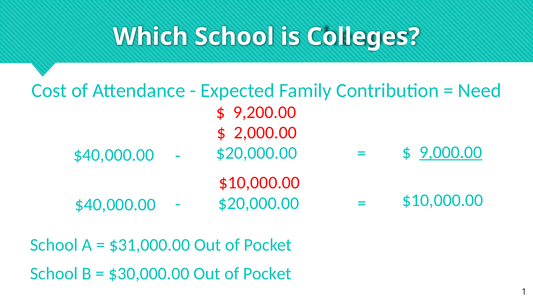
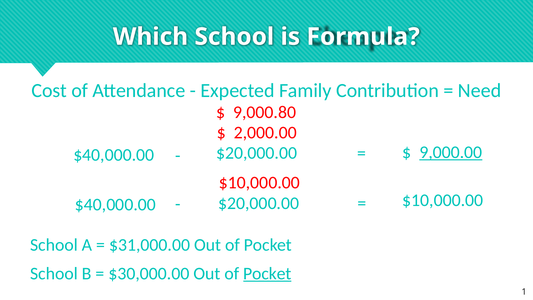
Colleges: Colleges -> Formula (363, 37)
9,200.00: 9,200.00 -> 9,000.80 (265, 112)
Pocket underline: none -> present (267, 273)
